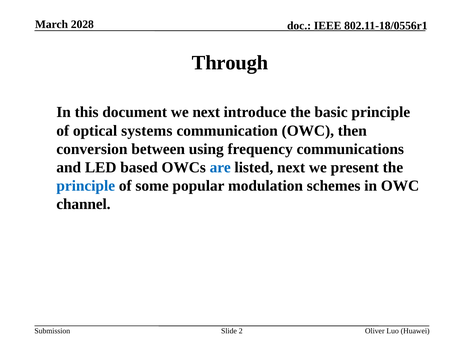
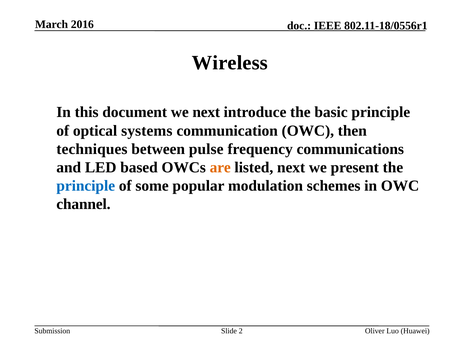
2028: 2028 -> 2016 (82, 24)
Through: Through -> Wireless (230, 63)
conversion: conversion -> techniques (92, 149)
using: using -> pulse (206, 149)
are colour: blue -> orange (220, 167)
